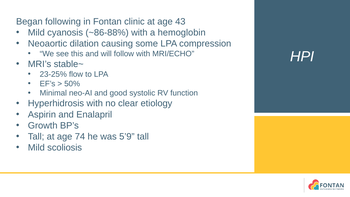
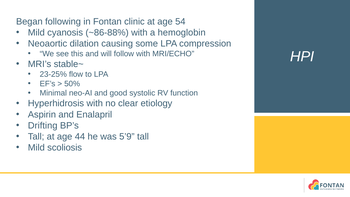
43: 43 -> 54 (180, 22)
Growth: Growth -> Drifting (43, 125)
74: 74 -> 44 (80, 136)
